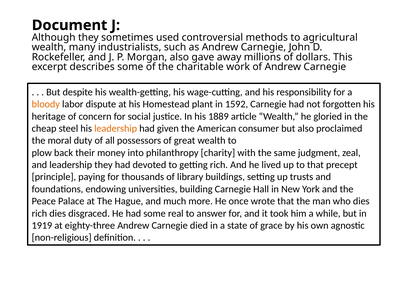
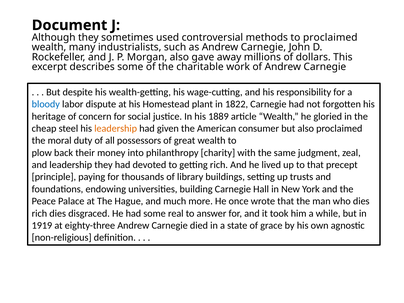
to agricultural: agricultural -> proclaimed (330, 37)
bloody colour: orange -> blue (46, 104)
1592: 1592 -> 1822 (237, 104)
